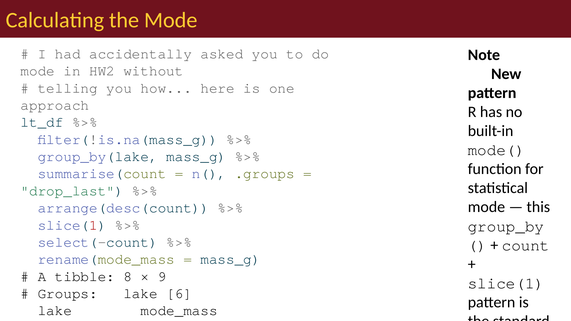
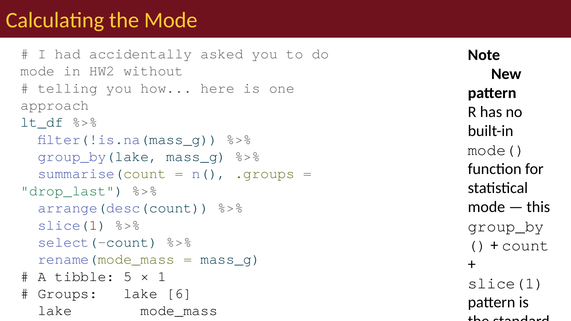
tibble 8: 8 -> 5 (128, 276)
9: 9 -> 1 (162, 276)
